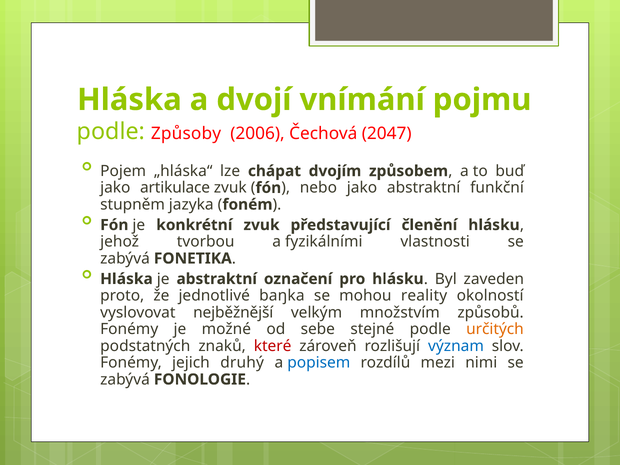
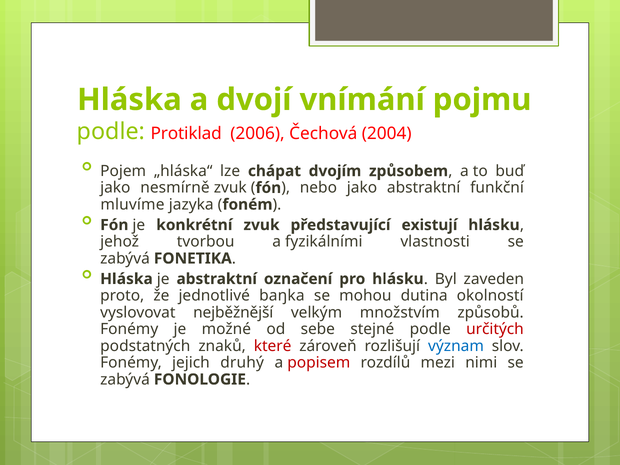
Způsoby: Způsoby -> Protiklad (186, 134)
2047: 2047 -> 2004 (387, 134)
artikulace: artikulace -> nesmírně (175, 188)
stupněm: stupněm -> mluvíme (132, 205)
členění: členění -> existují (429, 225)
reality: reality -> dutina (424, 296)
určitých colour: orange -> red (495, 329)
popisem colour: blue -> red (319, 363)
